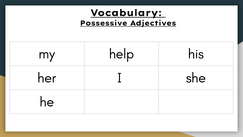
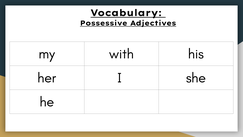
help: help -> with (121, 54)
